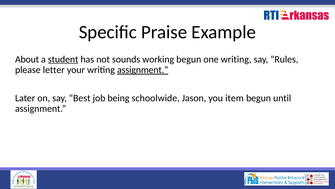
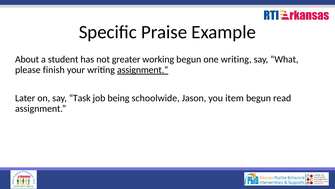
student underline: present -> none (63, 59)
sounds: sounds -> greater (126, 59)
Rules: Rules -> What (284, 59)
letter: letter -> finish (54, 70)
Best: Best -> Task (80, 98)
until: until -> read (282, 98)
